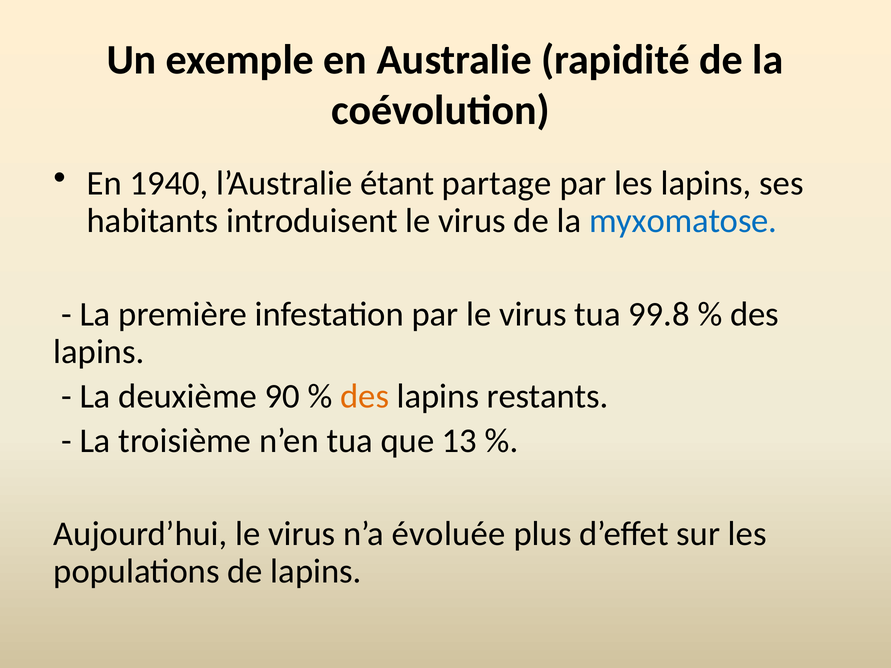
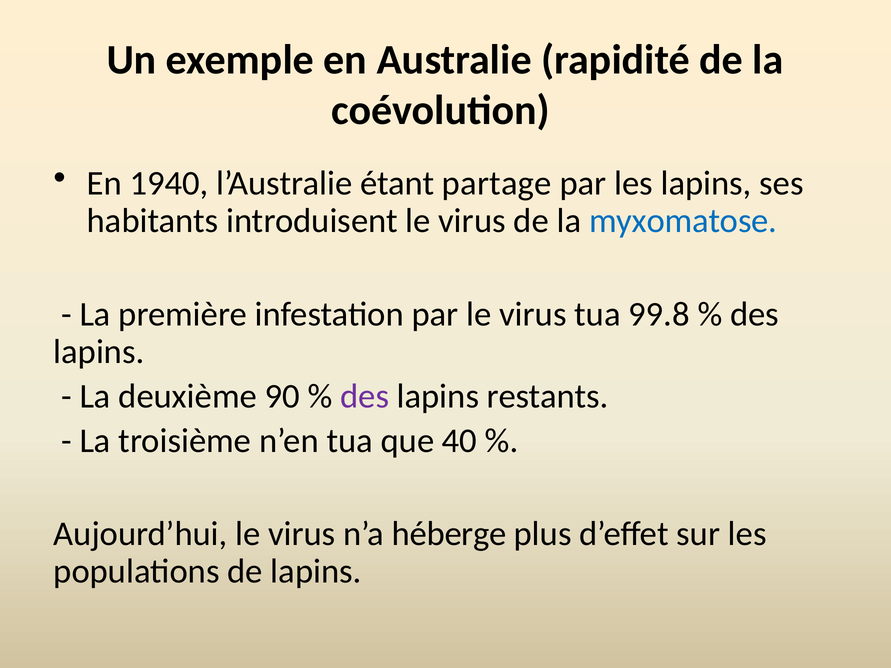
des colour: orange -> purple (365, 396)
13: 13 -> 40 (459, 441)
évoluée: évoluée -> héberge (449, 534)
